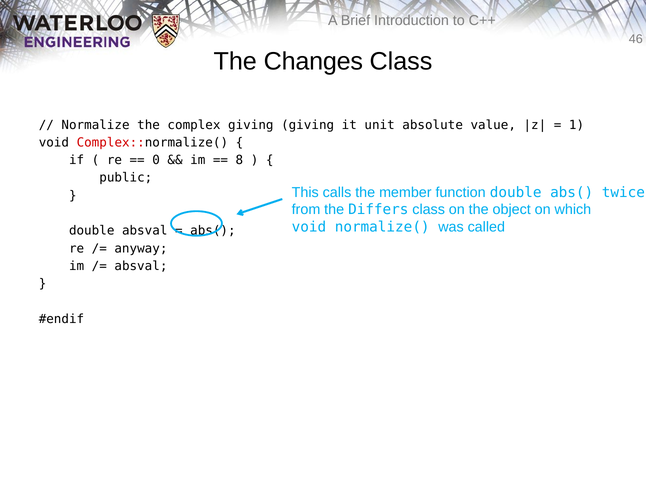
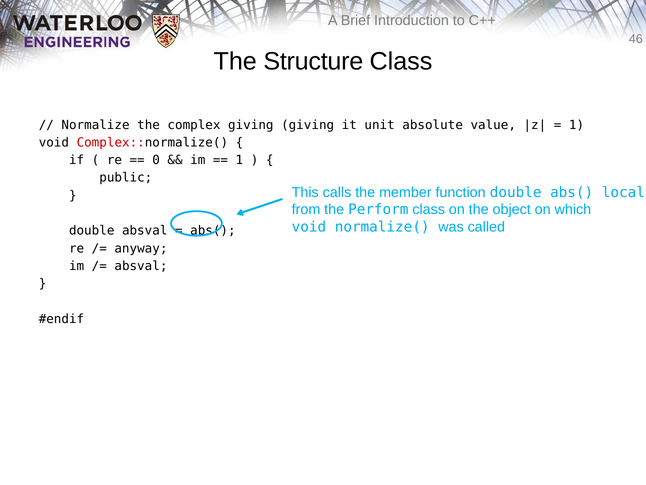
Changes: Changes -> Structure (313, 62)
8: 8 -> 1 (239, 160)
twice: twice -> local (623, 192)
Differs: Differs -> Perform (378, 209)
